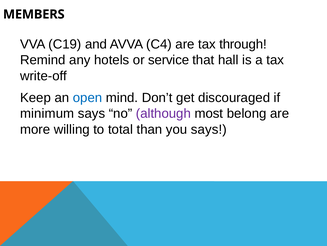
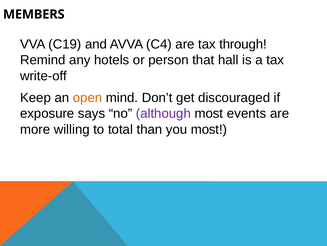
service: service -> person (169, 60)
open colour: blue -> orange (88, 97)
minimum: minimum -> exposure (47, 113)
belong: belong -> events (247, 113)
you says: says -> most (209, 129)
